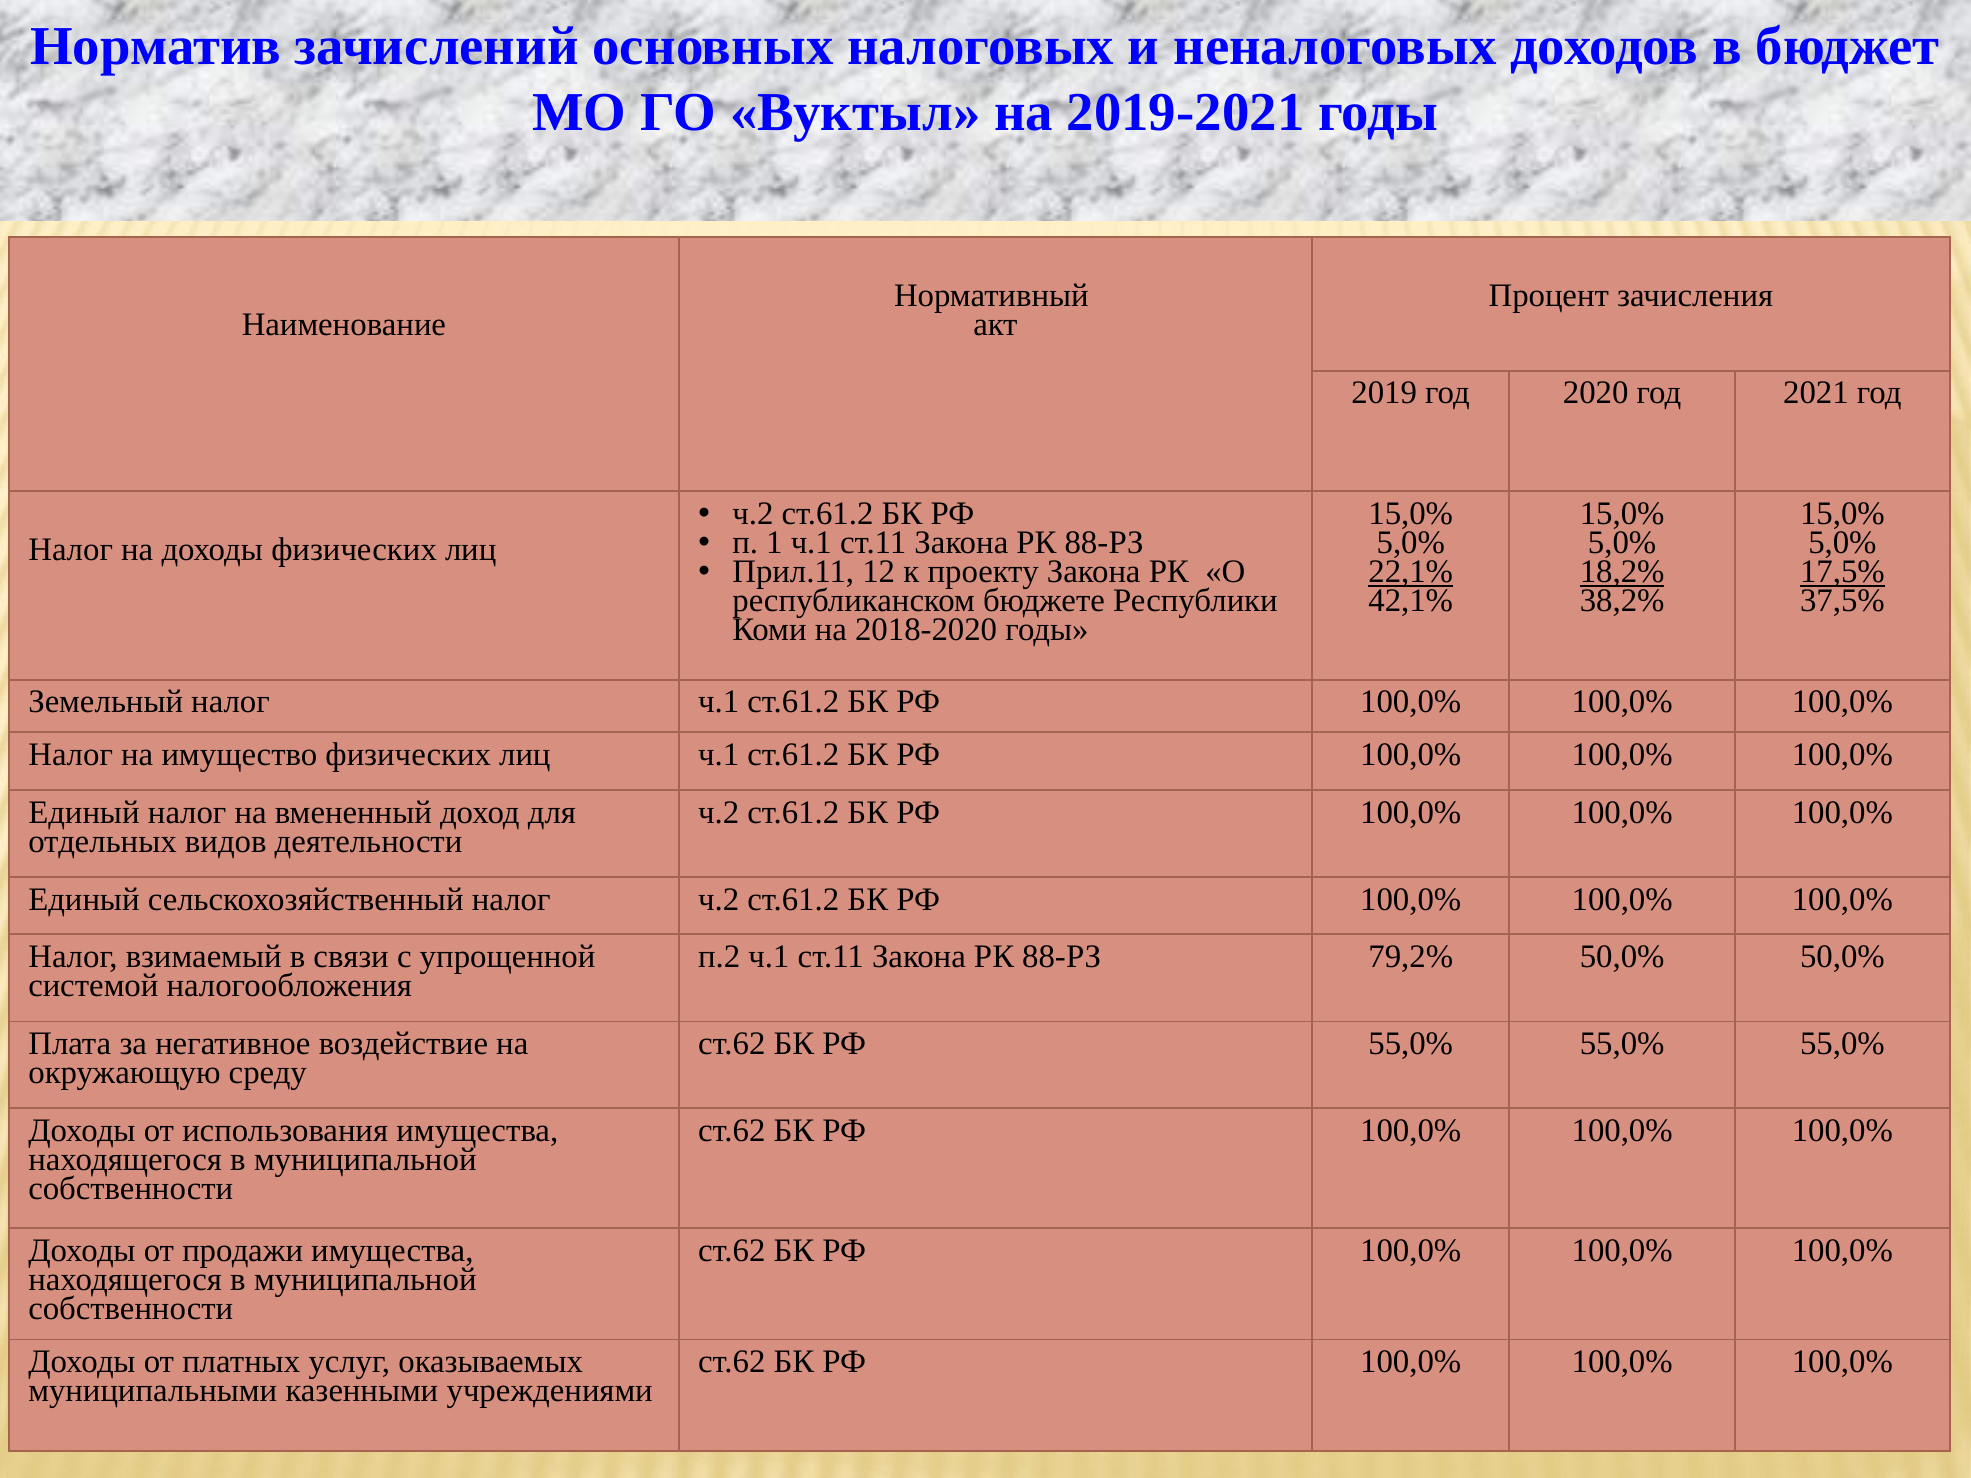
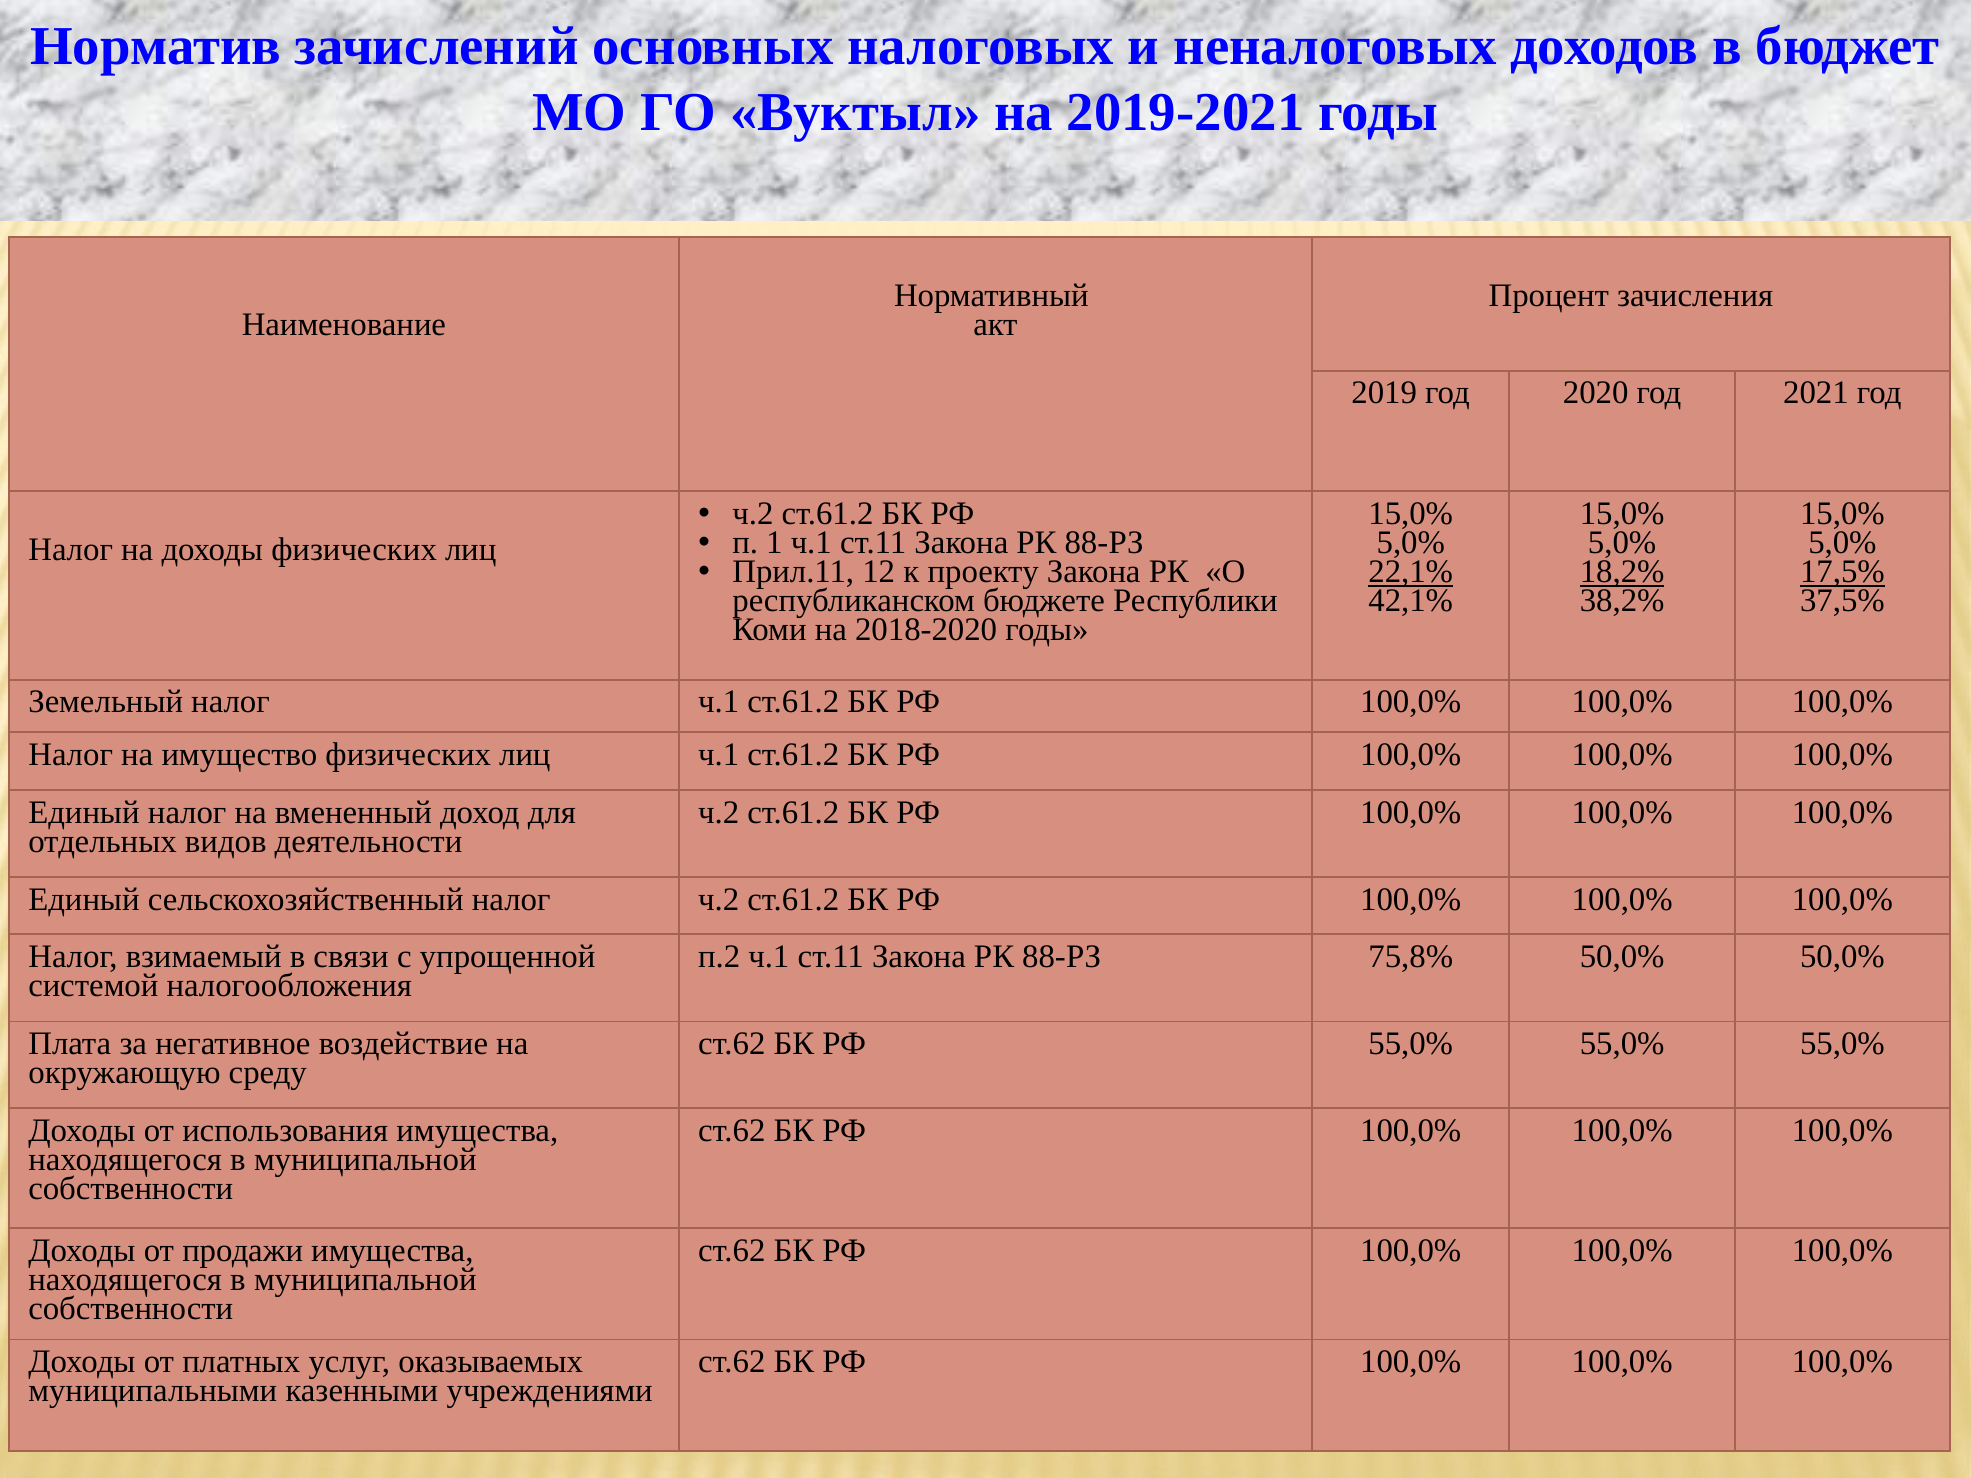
79,2%: 79,2% -> 75,8% (1411, 956)
